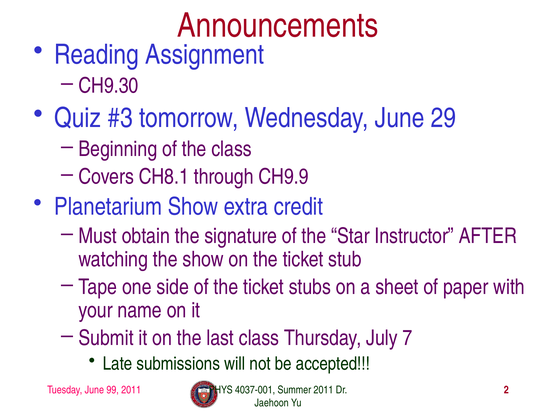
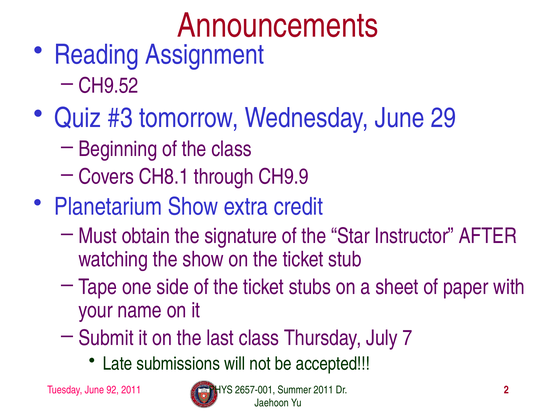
CH9.30: CH9.30 -> CH9.52 (109, 86)
99: 99 -> 92 (113, 390)
4037-001: 4037-001 -> 2657-001 (255, 390)
